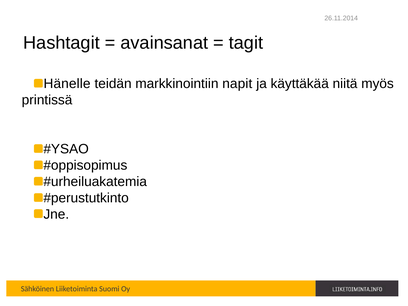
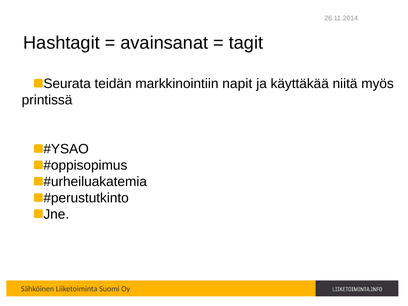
Hänelle: Hänelle -> Seurata (67, 84)
